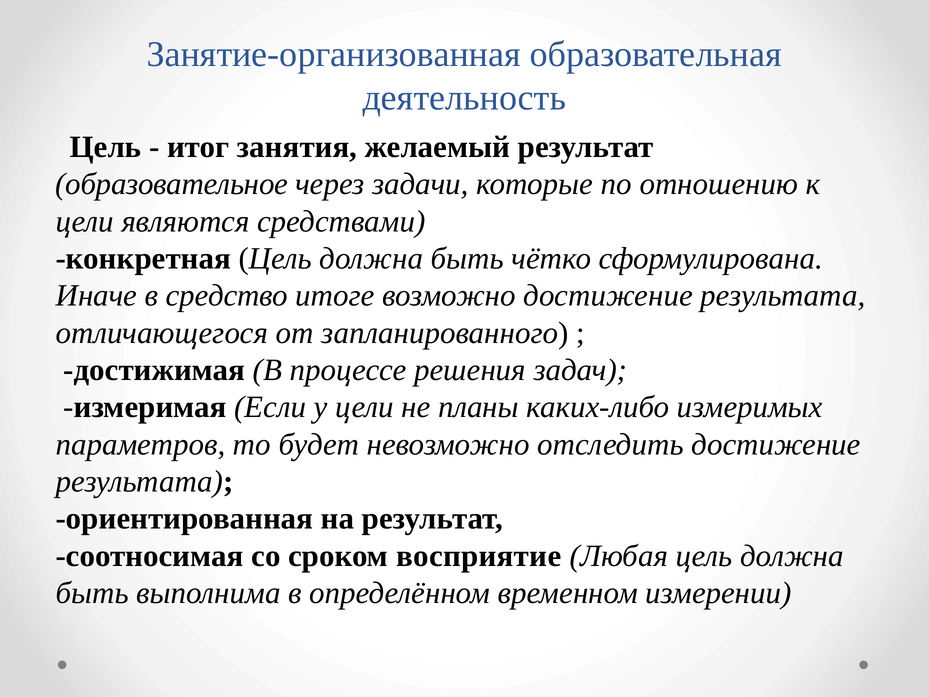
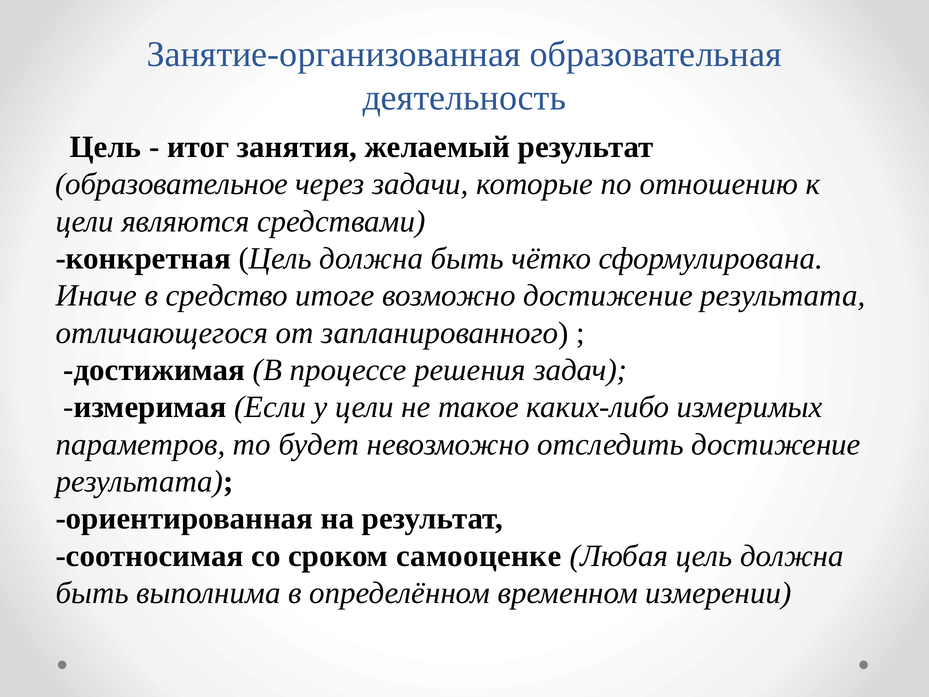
планы: планы -> такое (478, 407)
восприятие: восприятие -> самооценке (479, 556)
